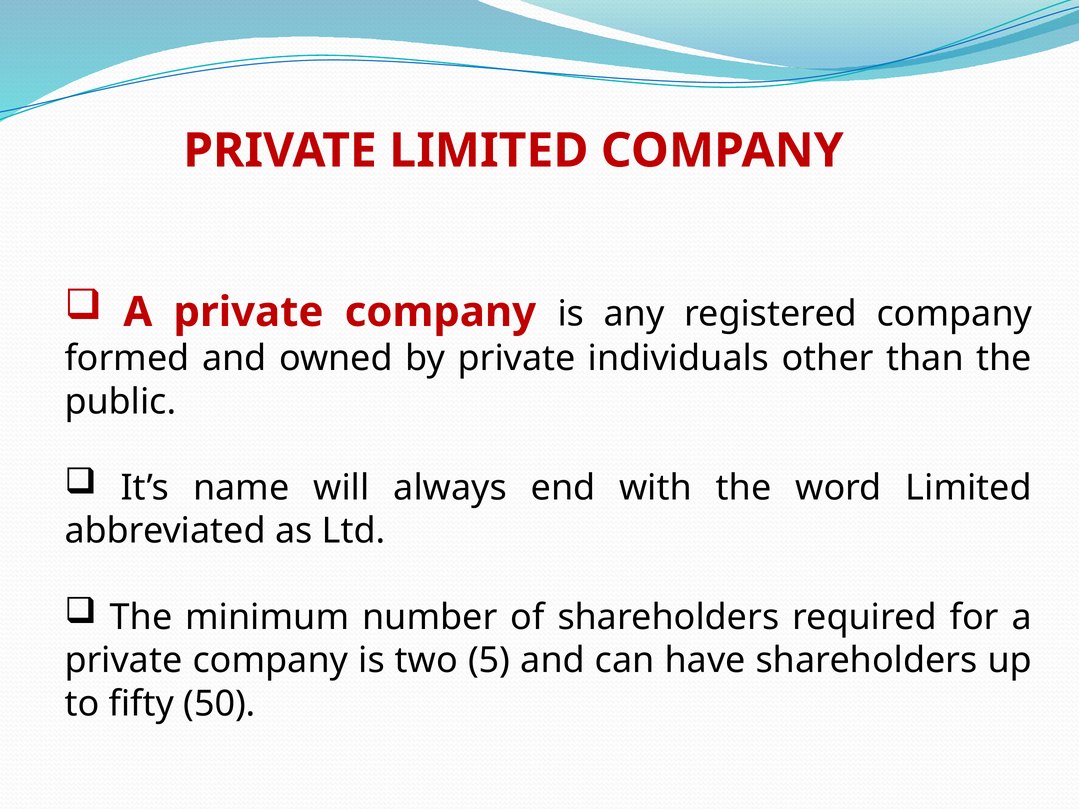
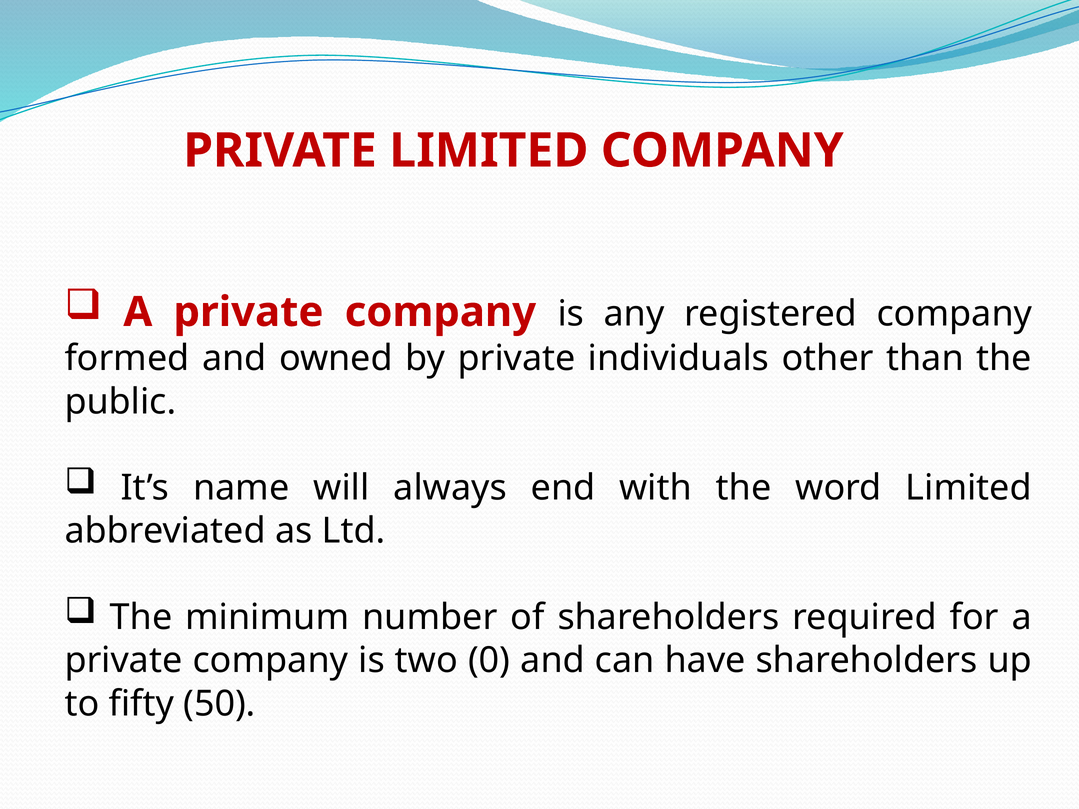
5: 5 -> 0 (489, 661)
